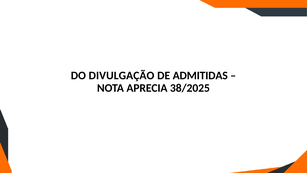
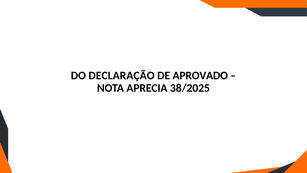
DIVULGAÇÃO: DIVULGAÇÃO -> DECLARAÇÃO (121, 76)
ADMITIDAS: ADMITIDAS -> APROVADO (200, 76)
